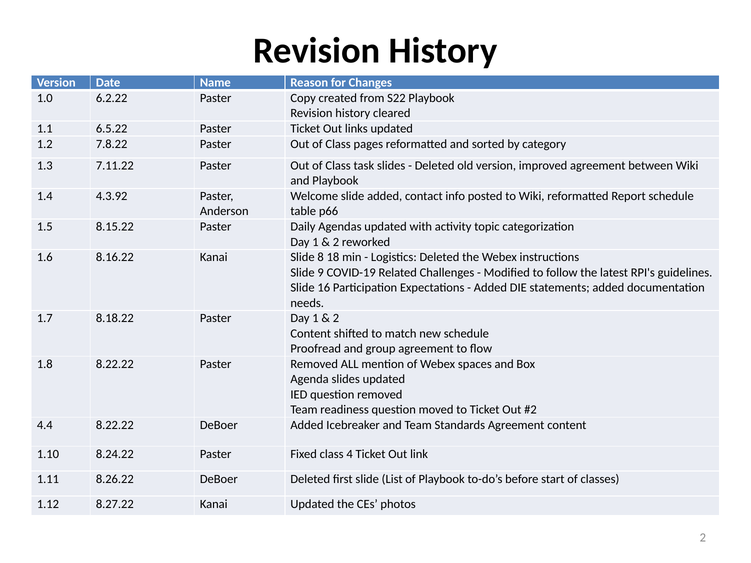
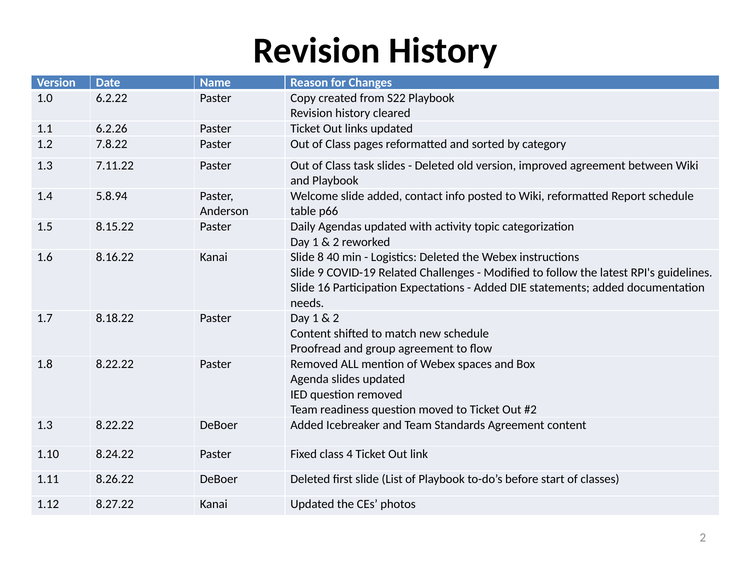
6.5.22: 6.5.22 -> 6.2.26 (112, 129)
4.3.92: 4.3.92 -> 5.8.94 (112, 196)
18: 18 -> 40 (333, 257)
4.4: 4.4 -> 1.3 (45, 425)
